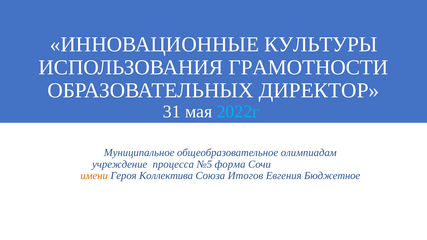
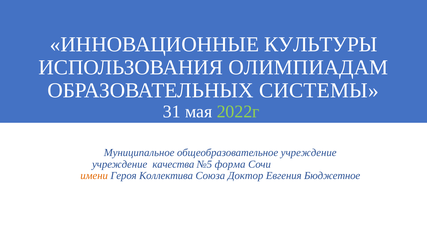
ГРАМОТНОСТИ: ГРАМОТНОСТИ -> ОЛИМПИАДАМ (308, 67)
ДИРЕКТОР: ДИРЕКТОР -> СИСТЕМЫ (319, 90)
2022г colour: light blue -> light green (238, 112)
общеобразовательное олимпиадам: олимпиадам -> учреждение (309, 153)
процесса: процесса -> качества (173, 164)
Итогов: Итогов -> Доктор (246, 176)
